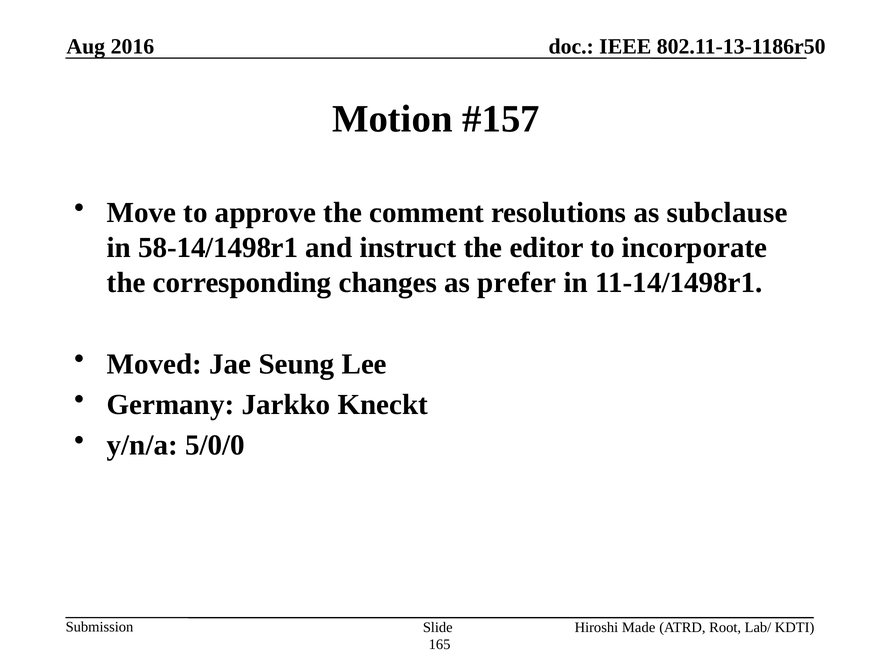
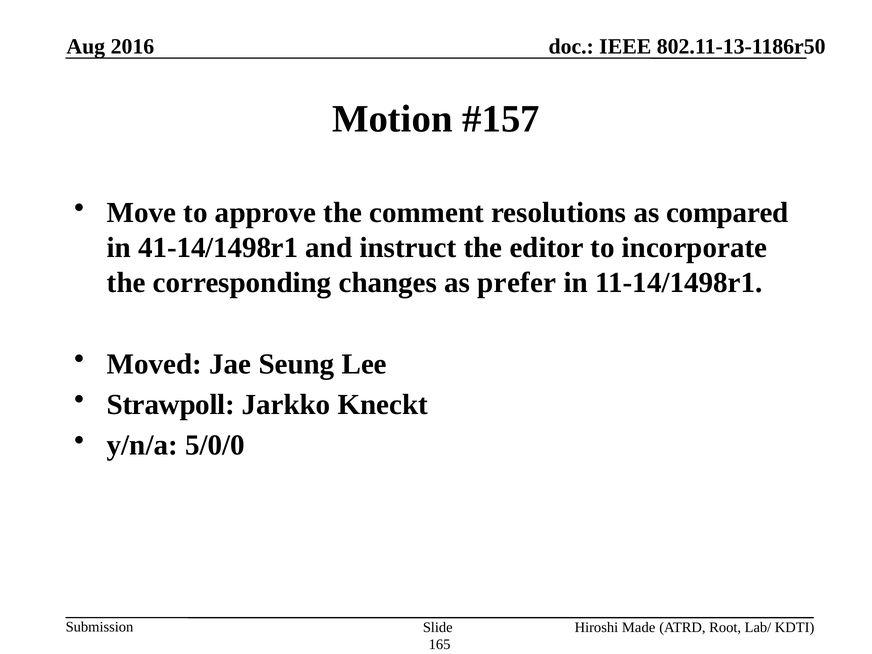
subclause: subclause -> compared (727, 213)
58-14/1498r1: 58-14/1498r1 -> 41-14/1498r1 (218, 248)
Germany: Germany -> Strawpoll (171, 405)
